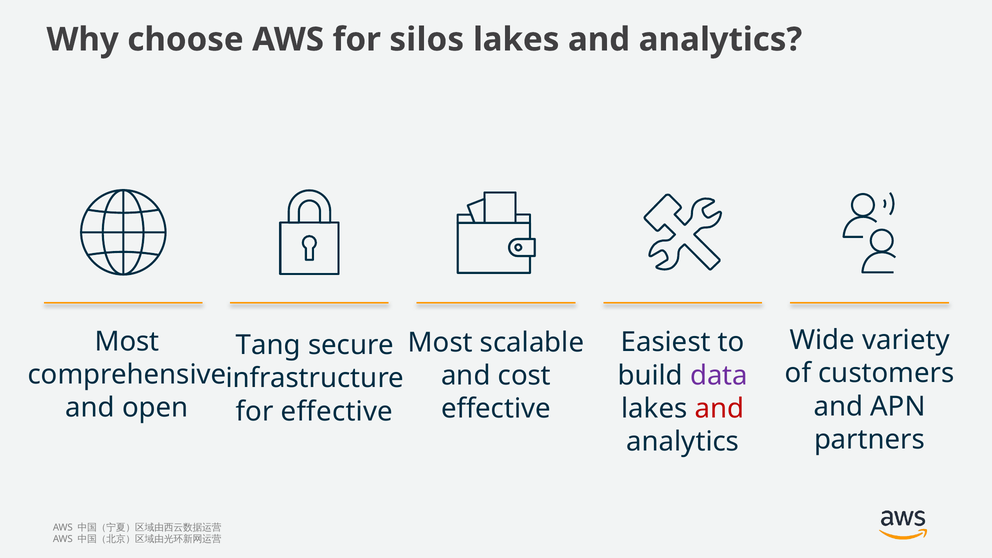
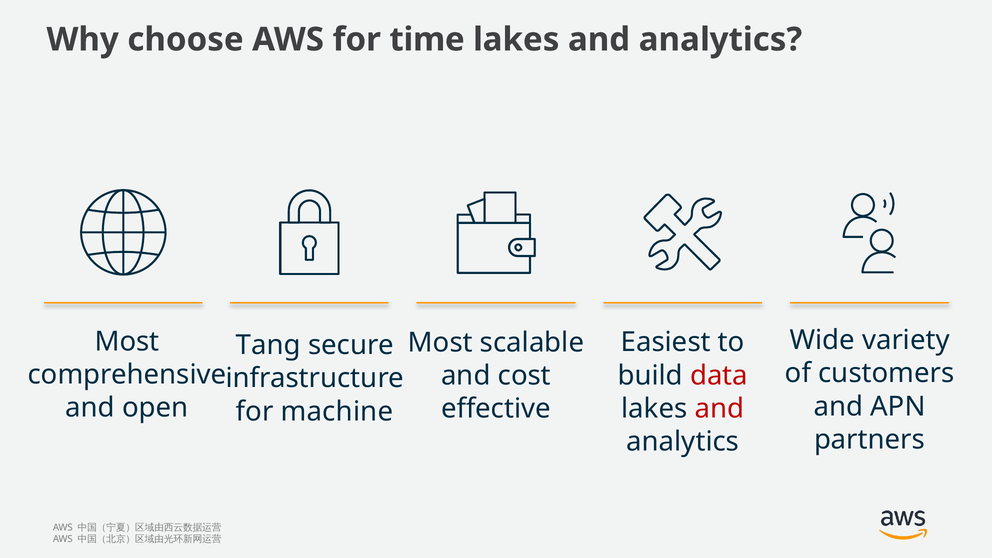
silos: silos -> time (427, 40)
data colour: purple -> red (719, 375)
for effective: effective -> machine (337, 411)
